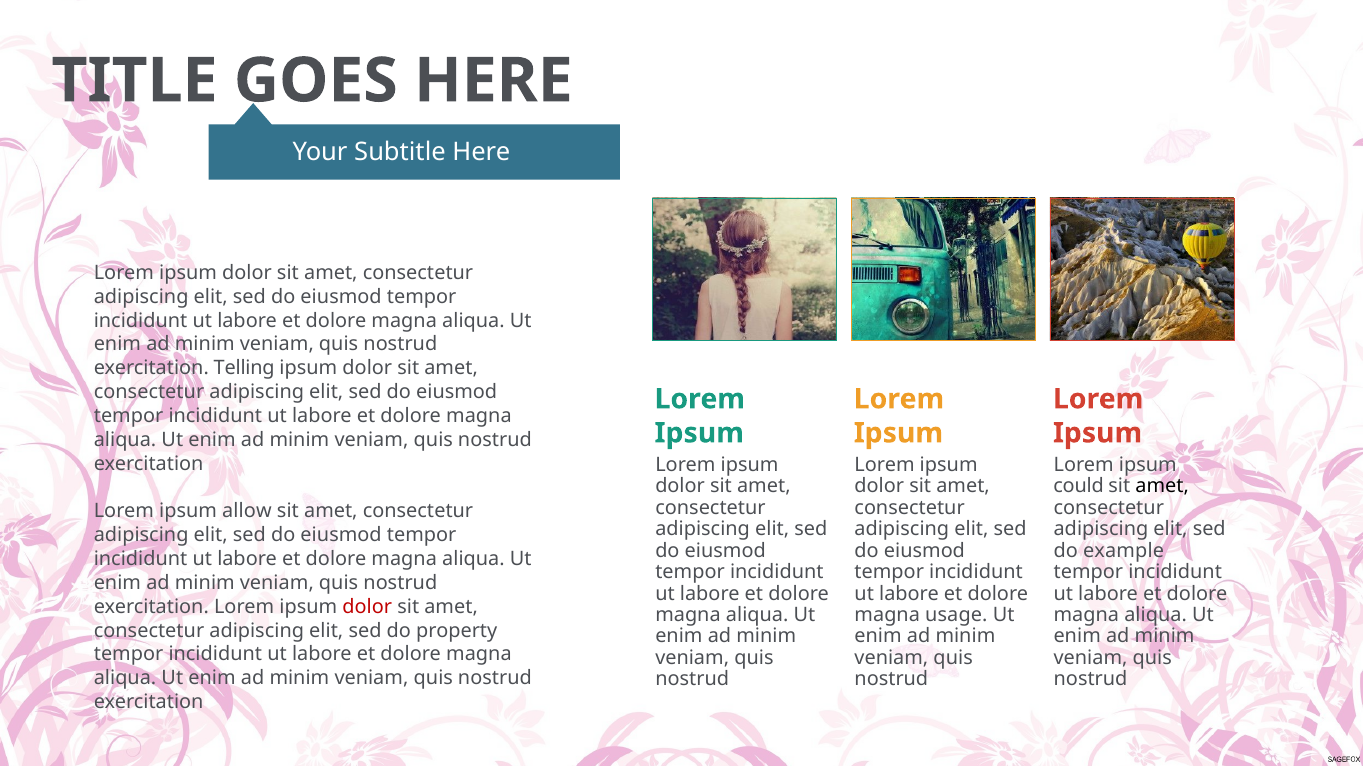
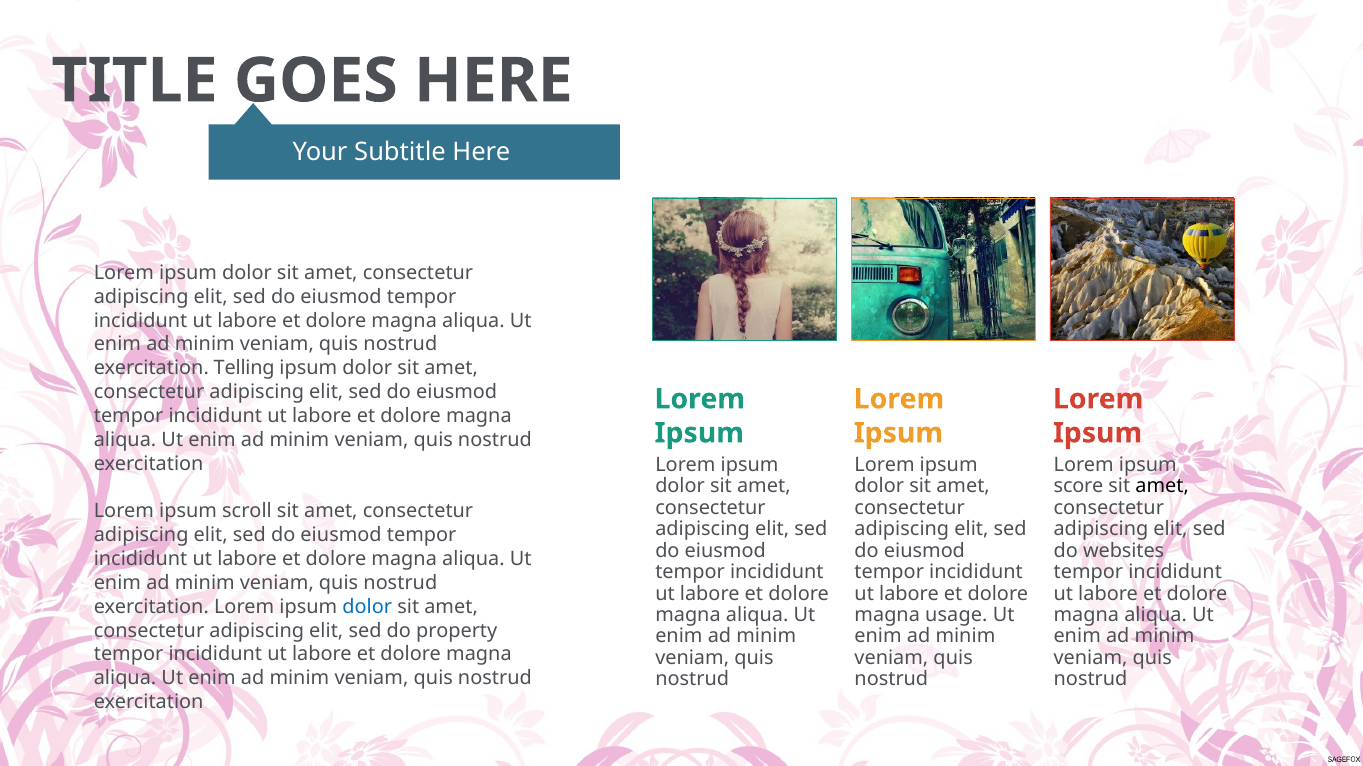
could: could -> score (1079, 487)
allow: allow -> scroll (247, 512)
example: example -> websites (1124, 551)
dolor colour: red -> blue (367, 607)
